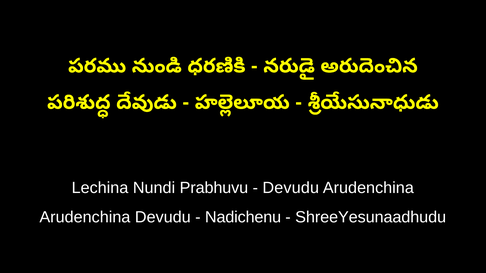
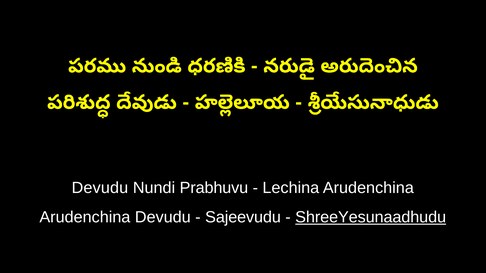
Lechina: Lechina -> Devudu (100, 188)
Devudu: Devudu -> Lechina (291, 188)
Nadichenu: Nadichenu -> Sajeevudu (243, 217)
ShreeYesunaadhudu underline: none -> present (371, 217)
